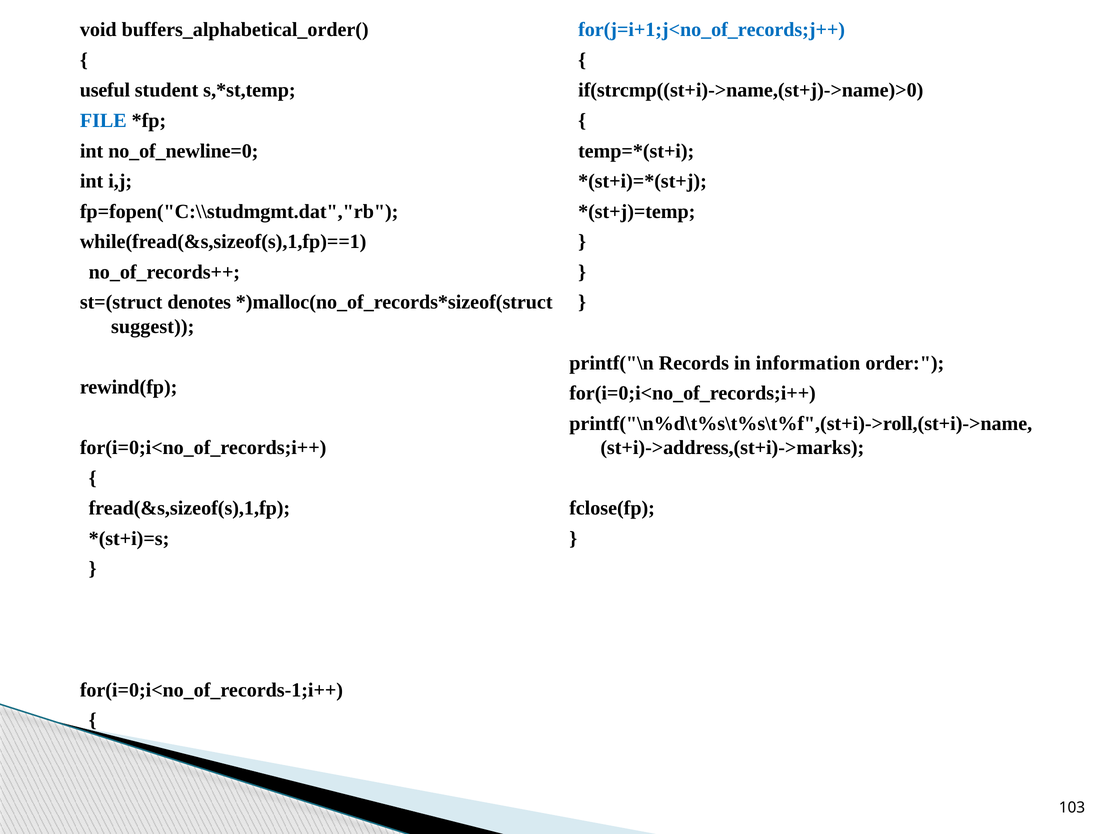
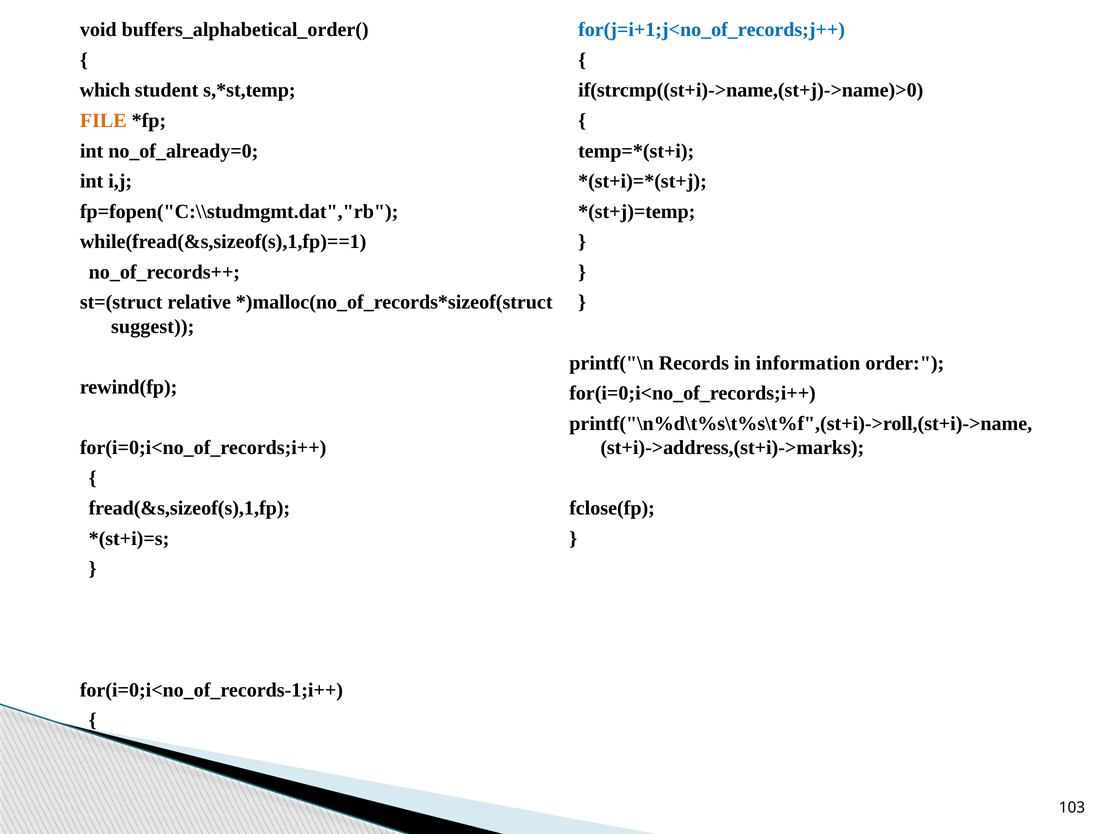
useful: useful -> which (105, 90)
FILE colour: blue -> orange (103, 121)
no_of_newline=0: no_of_newline=0 -> no_of_already=0 (183, 151)
denotes: denotes -> relative (199, 302)
